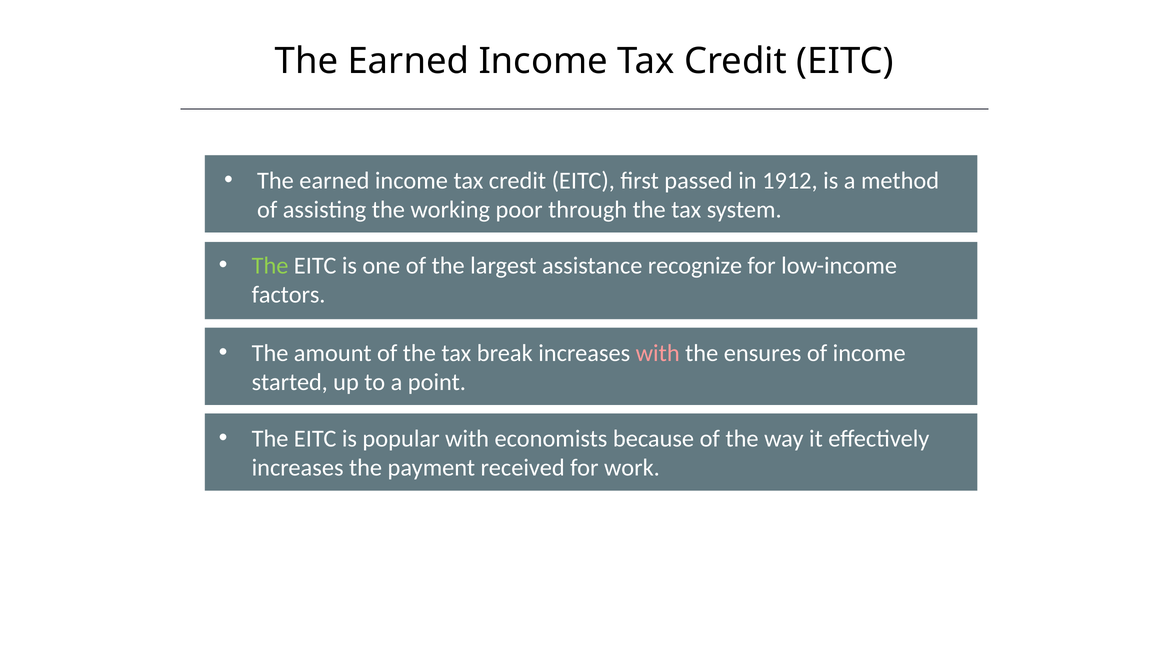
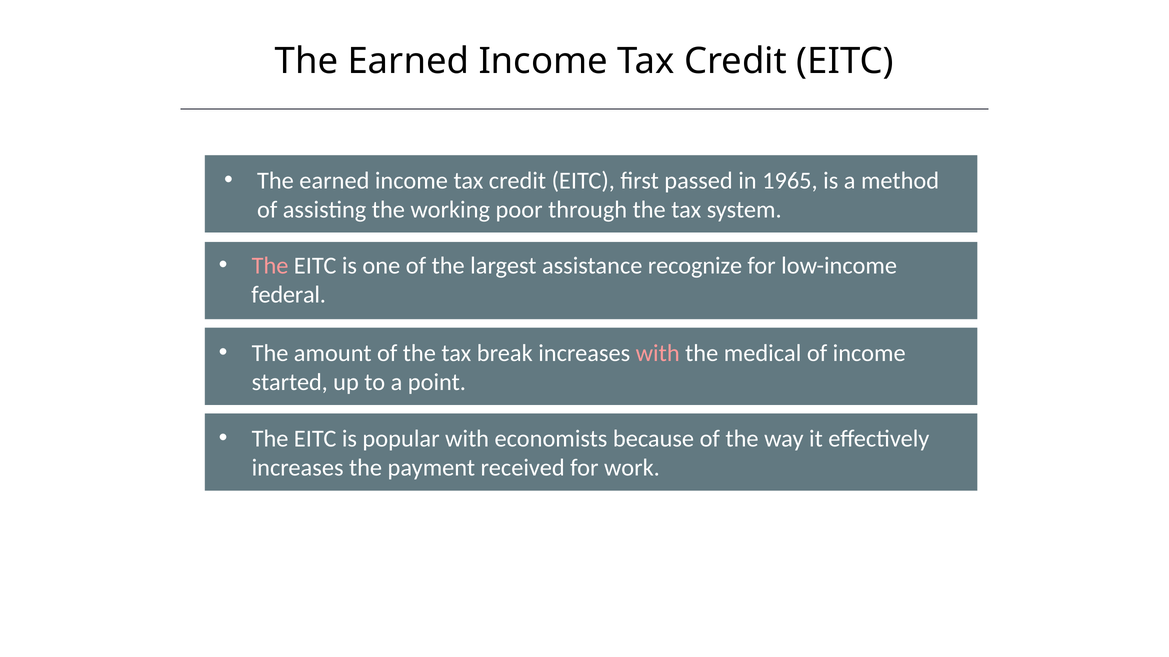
1912: 1912 -> 1965 (790, 181)
The colour: light green -> pink (270, 266)
factors: factors -> federal (289, 295)
ensures: ensures -> medical (763, 353)
